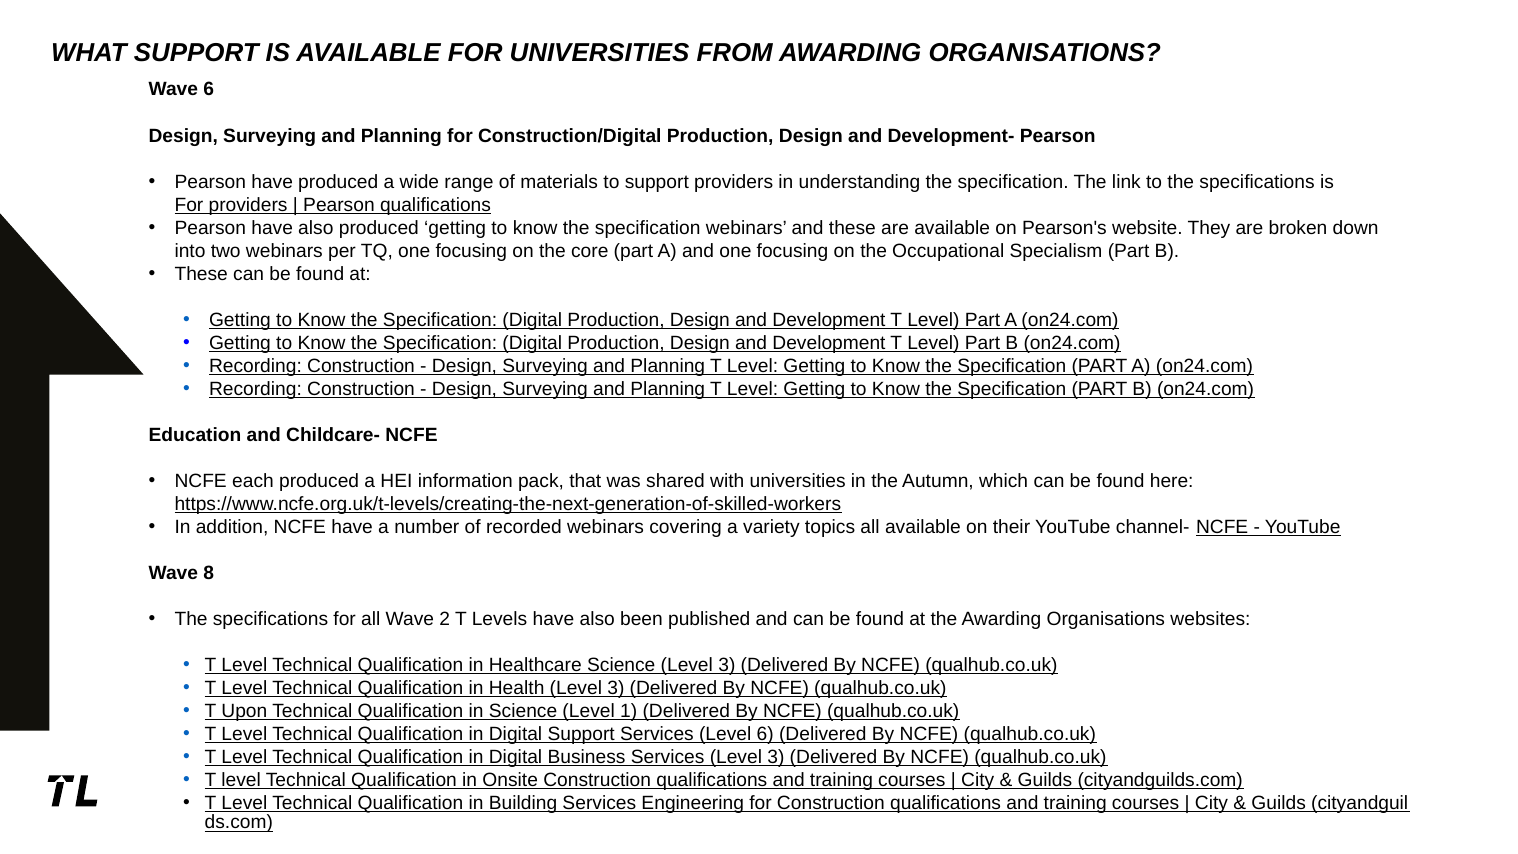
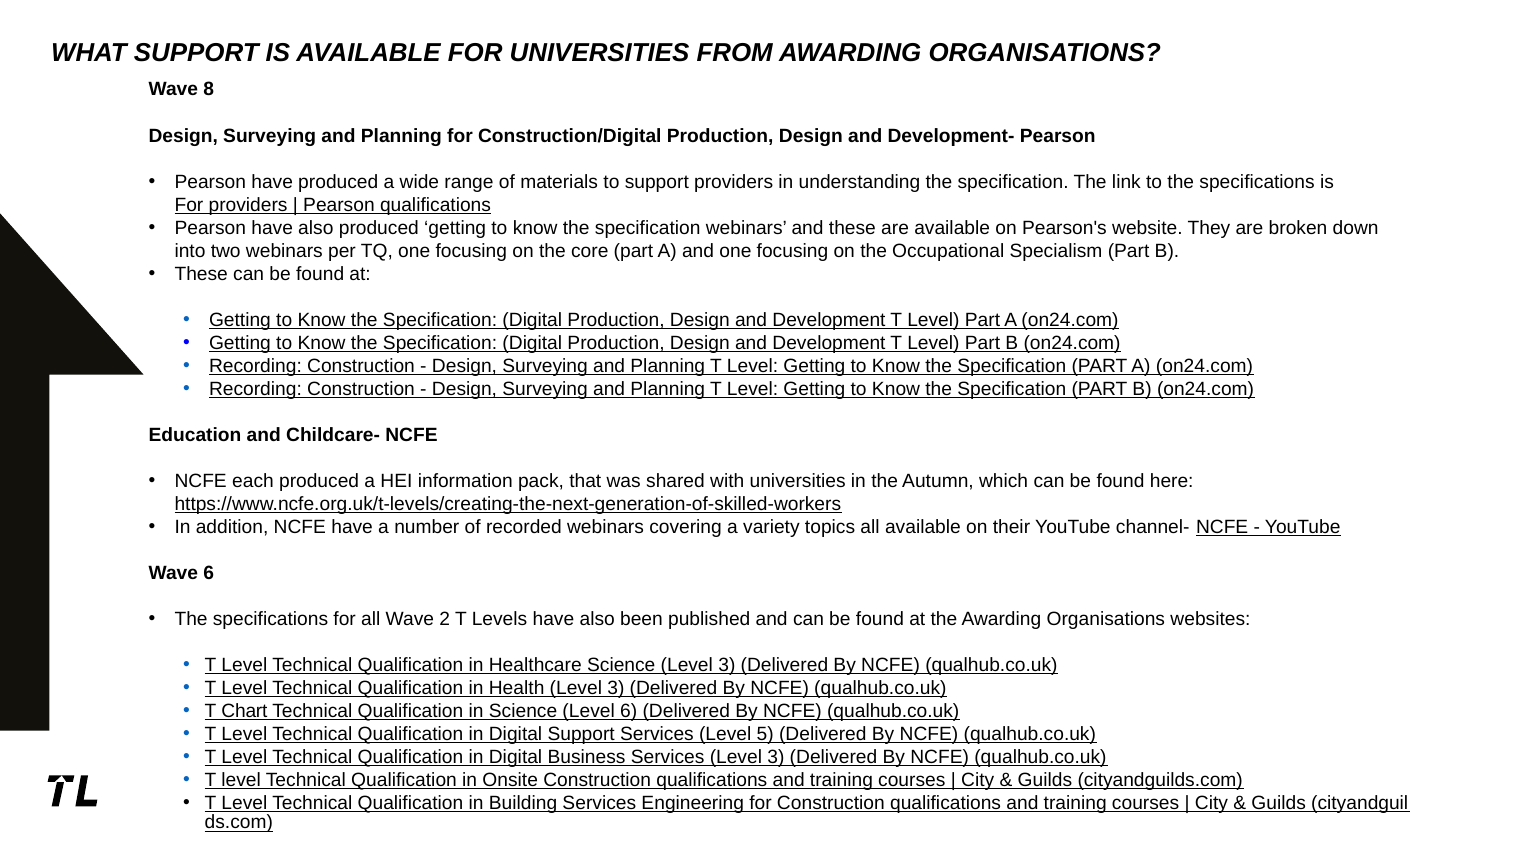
Wave 6: 6 -> 8 (209, 90)
Wave 8: 8 -> 6 (209, 573)
Upon: Upon -> Chart (244, 711)
Level 1: 1 -> 6 (629, 711)
Level 6: 6 -> 5 (765, 734)
